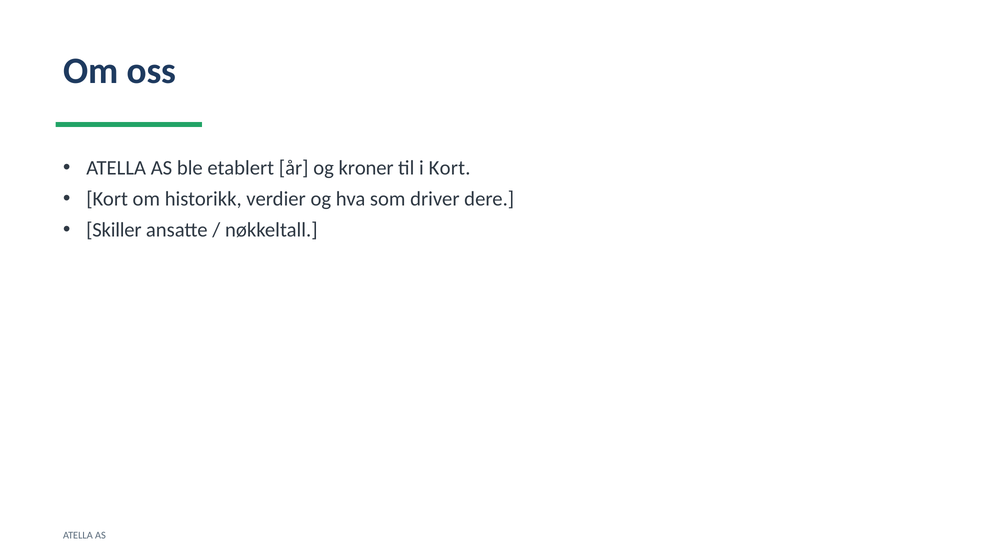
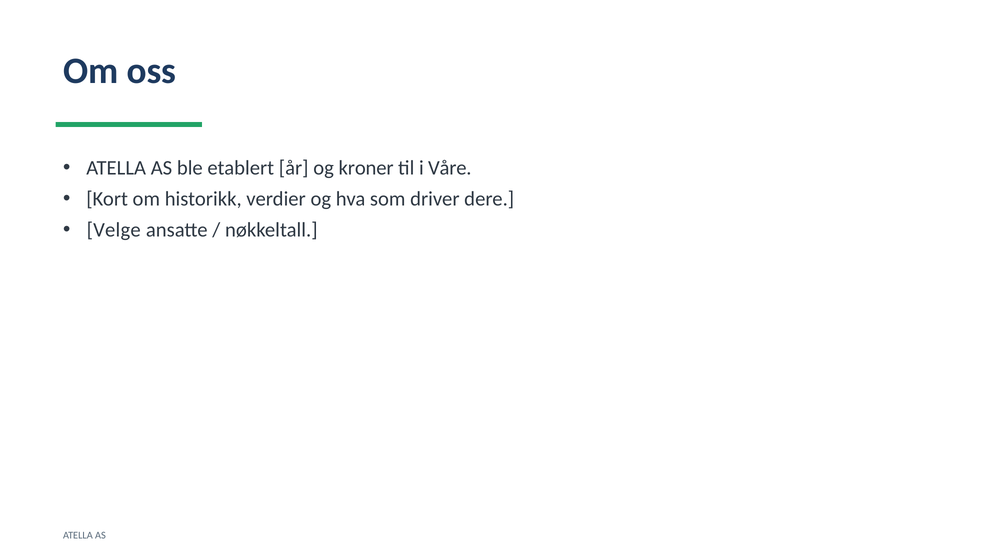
i Kort: Kort -> Våre (450, 168)
Skiller: Skiller -> Velge (114, 230)
